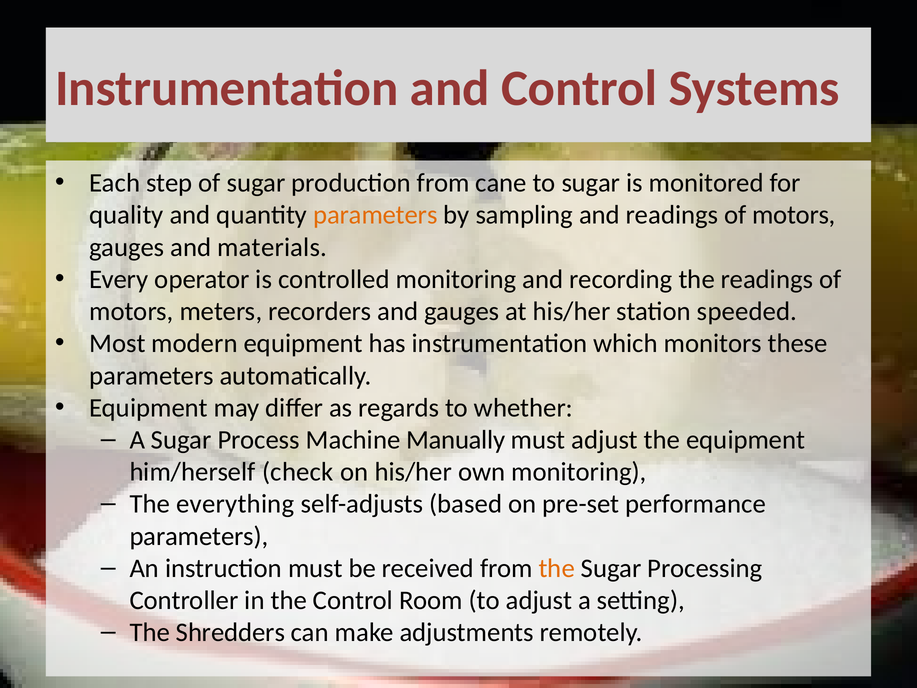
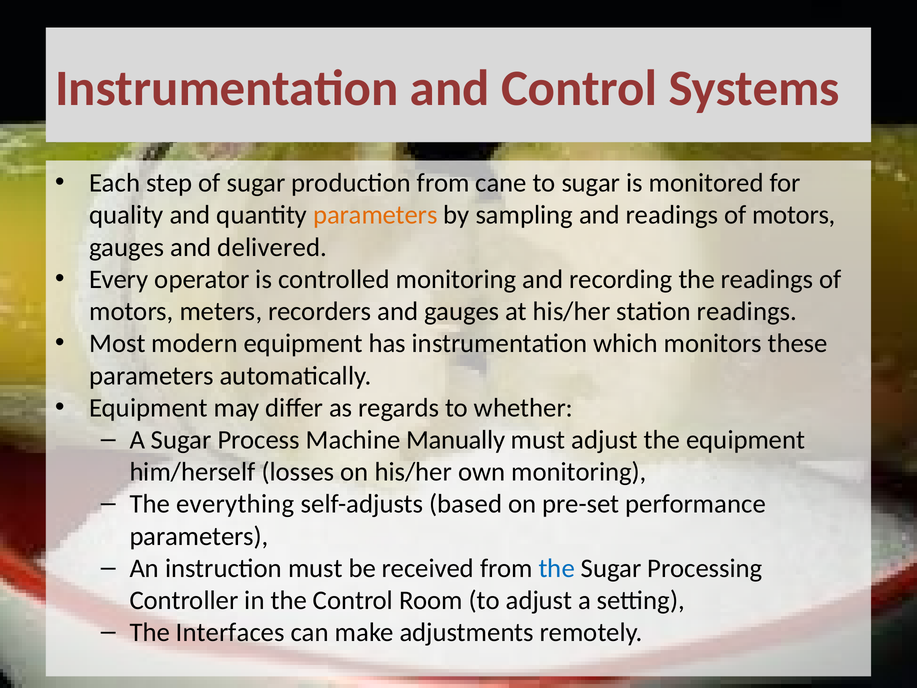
materials: materials -> delivered (272, 247)
station speeded: speeded -> readings (747, 311)
check: check -> losses (298, 472)
the colour: orange -> blue (557, 568)
Shredders: Shredders -> Interfaces (230, 632)
